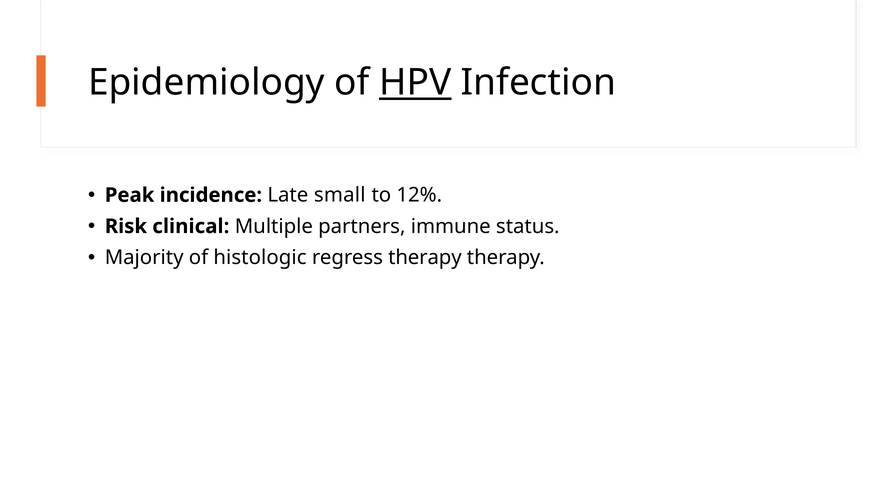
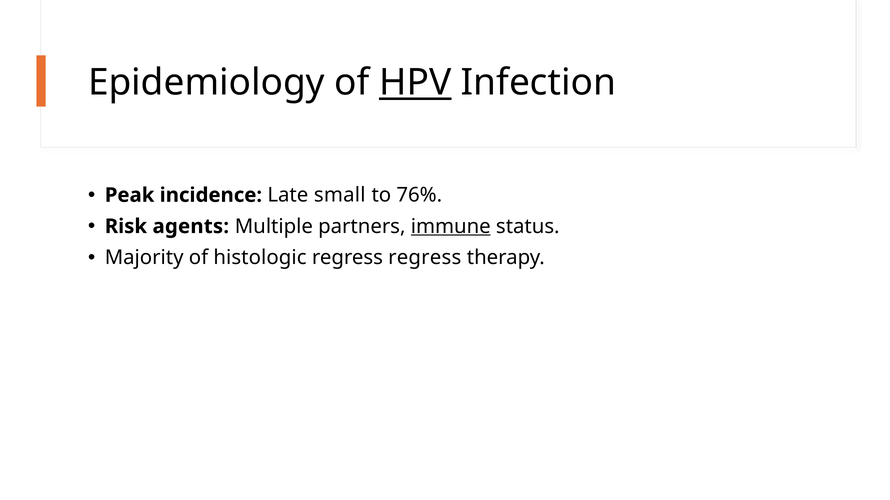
12%: 12% -> 76% (419, 195)
clinical: clinical -> agents (191, 227)
immune underline: none -> present (451, 227)
regress therapy: therapy -> regress (425, 258)
